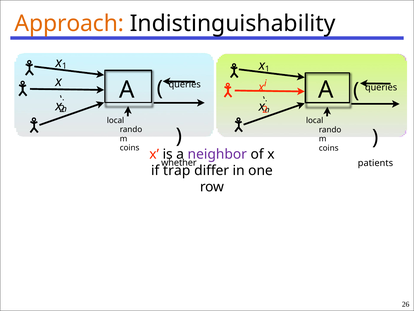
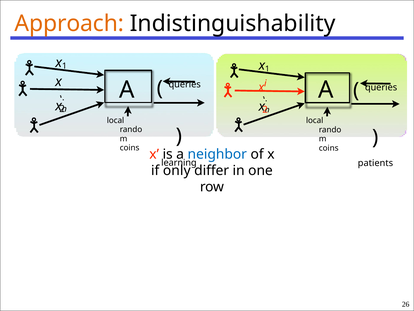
neighbor colour: purple -> blue (217, 154)
whether: whether -> learning (179, 163)
trap: trap -> only (177, 170)
